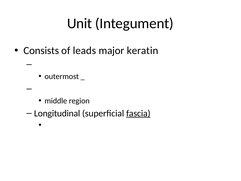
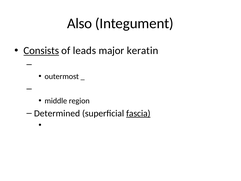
Unit: Unit -> Also (80, 23)
Consists underline: none -> present (41, 51)
Longitudinal: Longitudinal -> Determined (57, 113)
